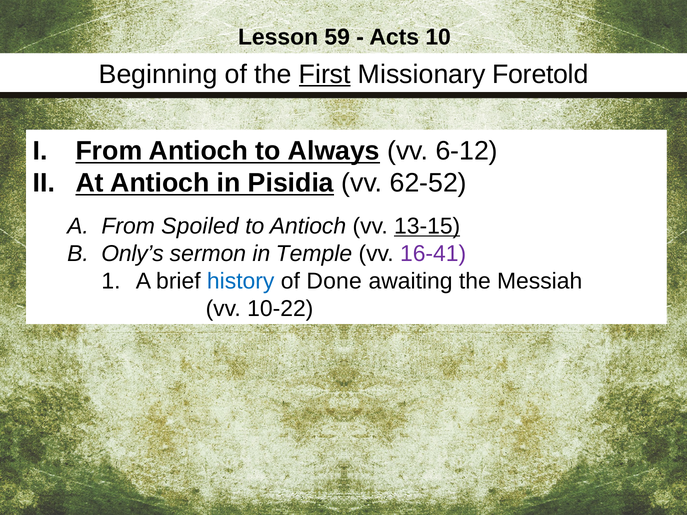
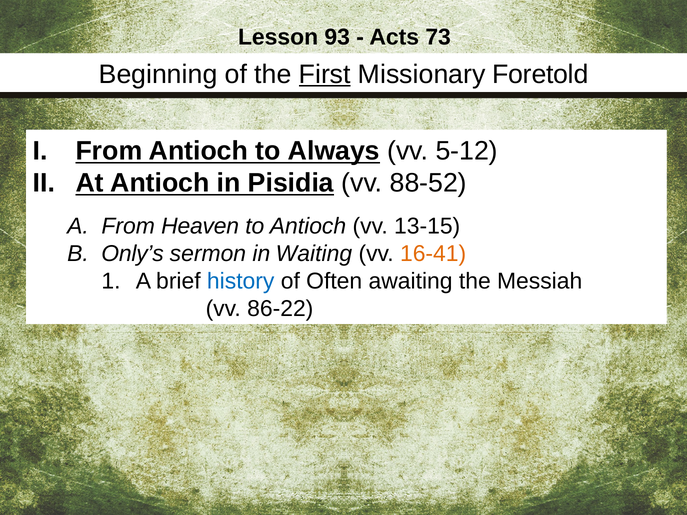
59: 59 -> 93 (337, 37)
10: 10 -> 73 (438, 37)
6-12: 6-12 -> 5-12 (467, 151)
62-52: 62-52 -> 88-52 (428, 183)
Spoiled: Spoiled -> Heaven (200, 226)
13-15 underline: present -> none (427, 226)
Temple: Temple -> Waiting (314, 254)
16-41 colour: purple -> orange (433, 254)
Done: Done -> Often (334, 281)
10-22: 10-22 -> 86-22 (280, 309)
